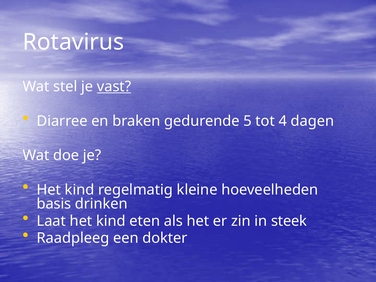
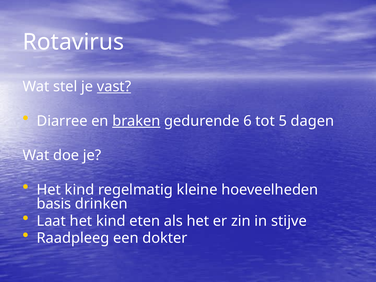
braken underline: none -> present (136, 121)
5: 5 -> 6 (247, 121)
4: 4 -> 5 (283, 121)
steek: steek -> stijve (289, 221)
